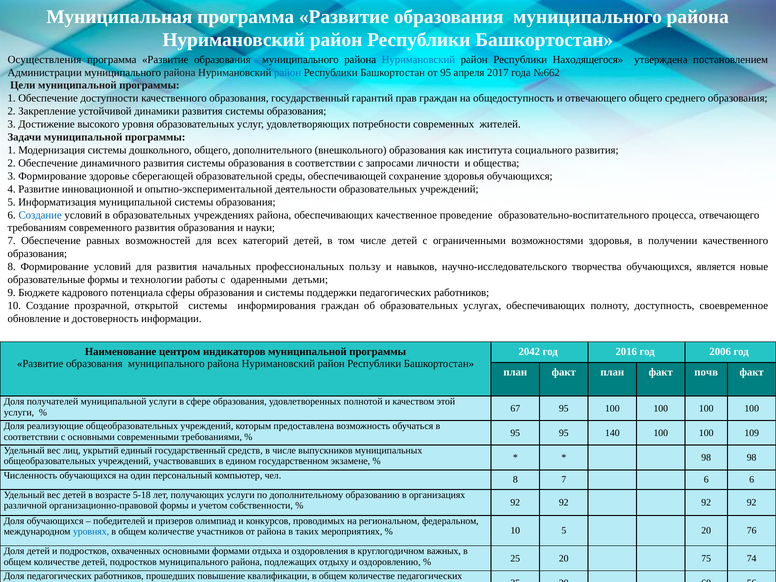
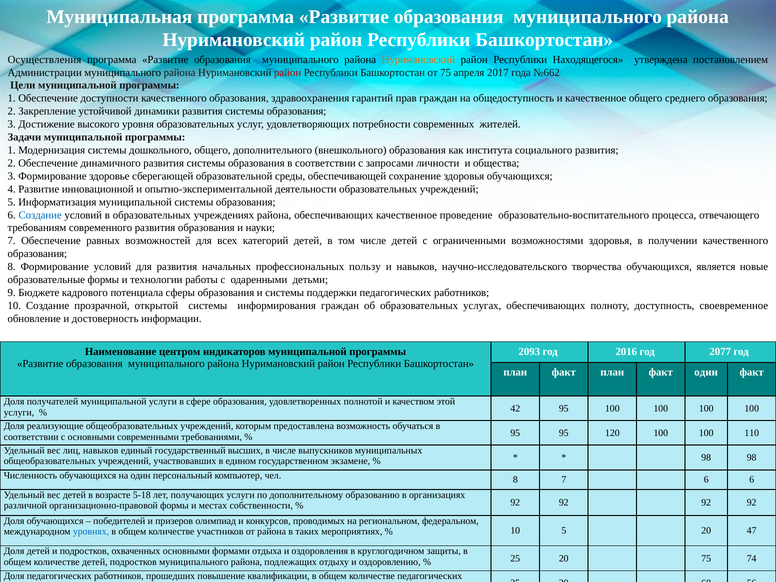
Нуримановский colour: blue -> orange (418, 59)
район colour: blue -> red (288, 72)
от 95: 95 -> 75 (446, 72)
образования государственный: государственный -> здравоохранения (310, 98)
и отвечающего: отвечающего -> качественное (596, 98)
2042: 2042 -> 2093 (529, 352)
2006: 2006 -> 2077 (720, 352)
факт почв: почв -> один (706, 372)
67: 67 -> 42 (515, 409)
140: 140 -> 120 (612, 433)
109: 109 -> 110 (752, 433)
лиц укрытий: укрытий -> навыков (101, 450)
средств: средств -> высших (245, 450)
учетом: учетом -> местах (213, 506)
76: 76 -> 47 (752, 531)
важных: важных -> защиты (444, 551)
